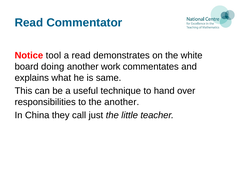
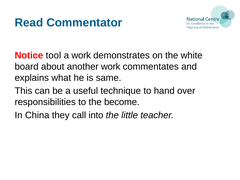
a read: read -> work (81, 55)
doing: doing -> about (53, 67)
the another: another -> become (122, 102)
just: just -> into (96, 115)
